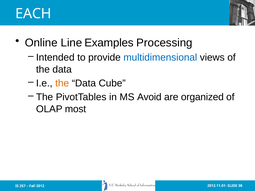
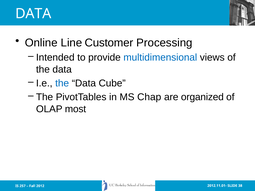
EACH: EACH -> DATA (33, 14)
Examples: Examples -> Customer (109, 43)
the colour: orange -> blue (62, 83)
Avoid: Avoid -> Chap (149, 97)
